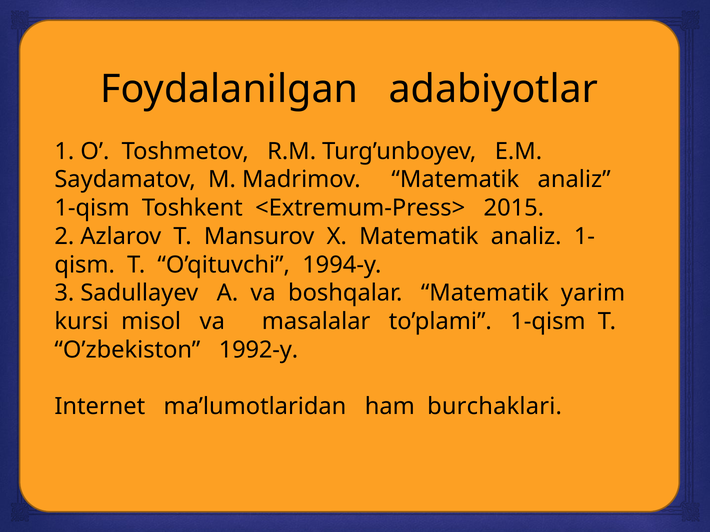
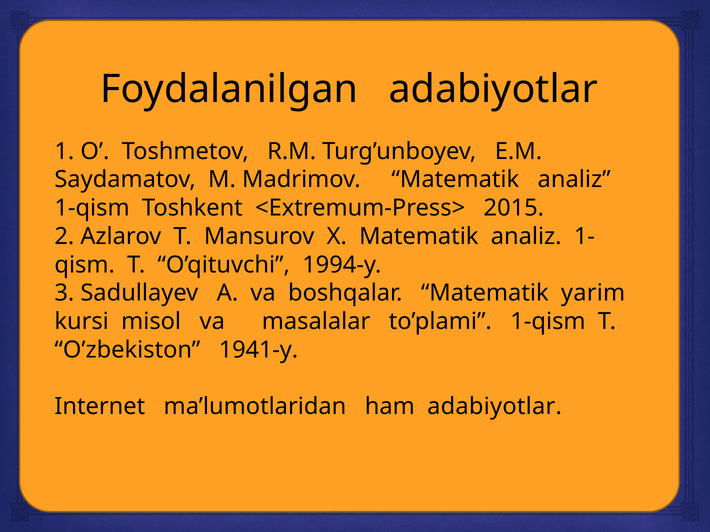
1992-y: 1992-y -> 1941-y (258, 350)
ham burchaklari: burchaklari -> adabiyotlar (495, 407)
